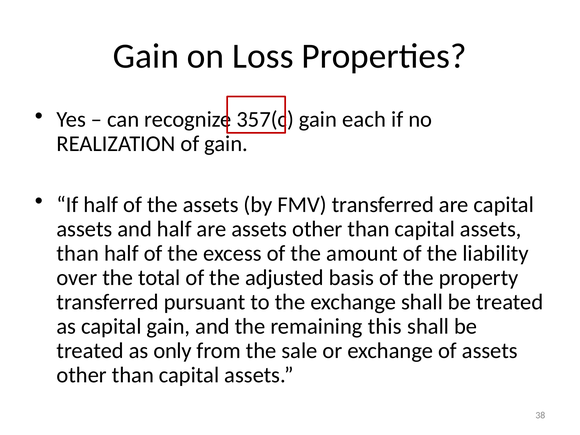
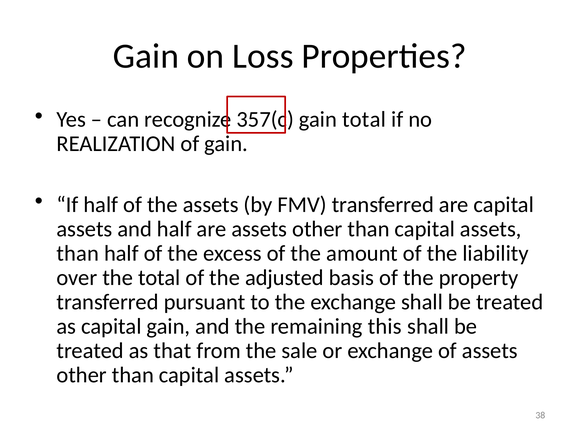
gain each: each -> total (364, 120)
only: only -> that (172, 351)
